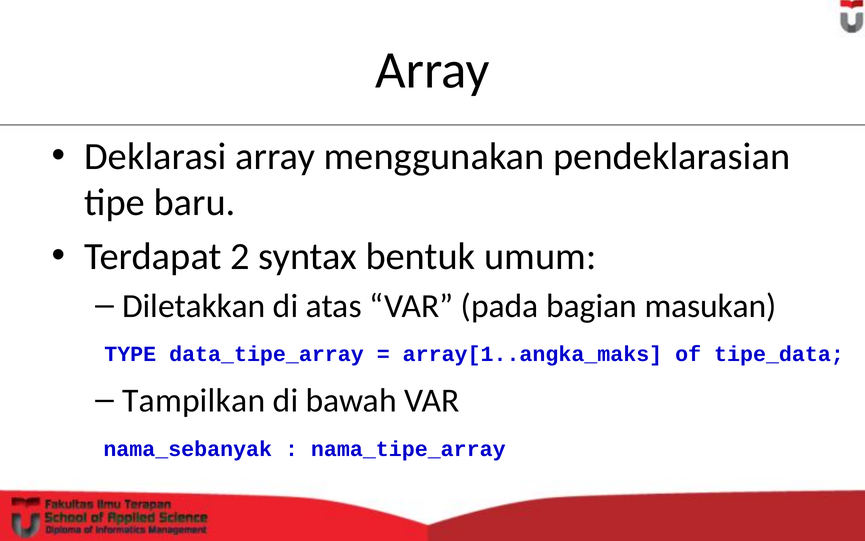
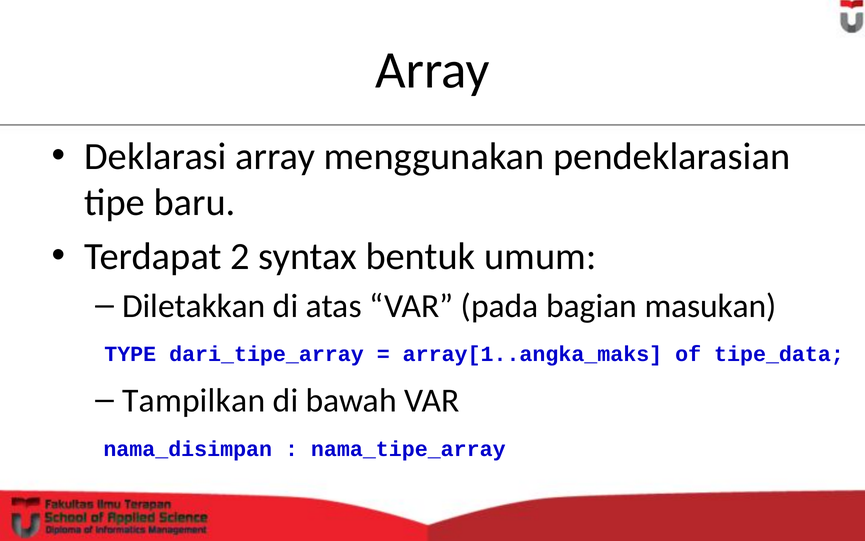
data_tipe_array: data_tipe_array -> dari_tipe_array (266, 354)
nama_sebanyak: nama_sebanyak -> nama_disimpan (188, 449)
